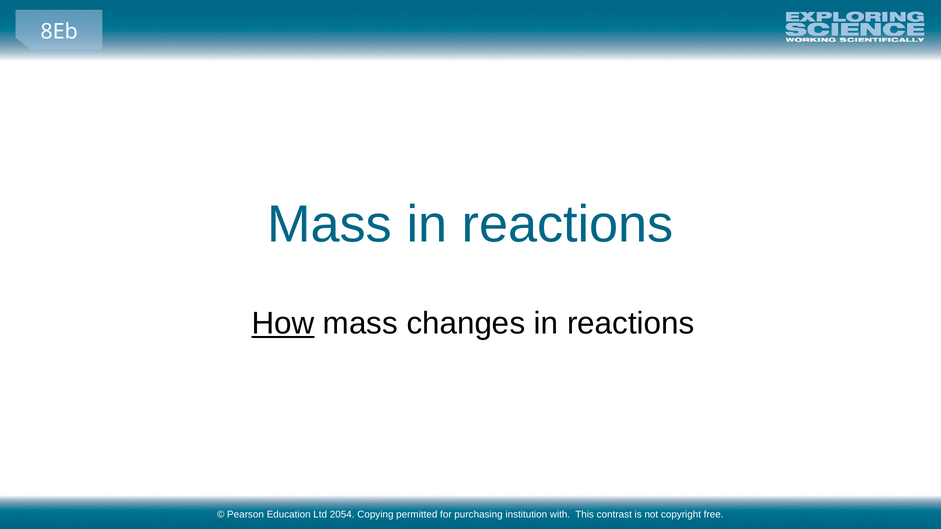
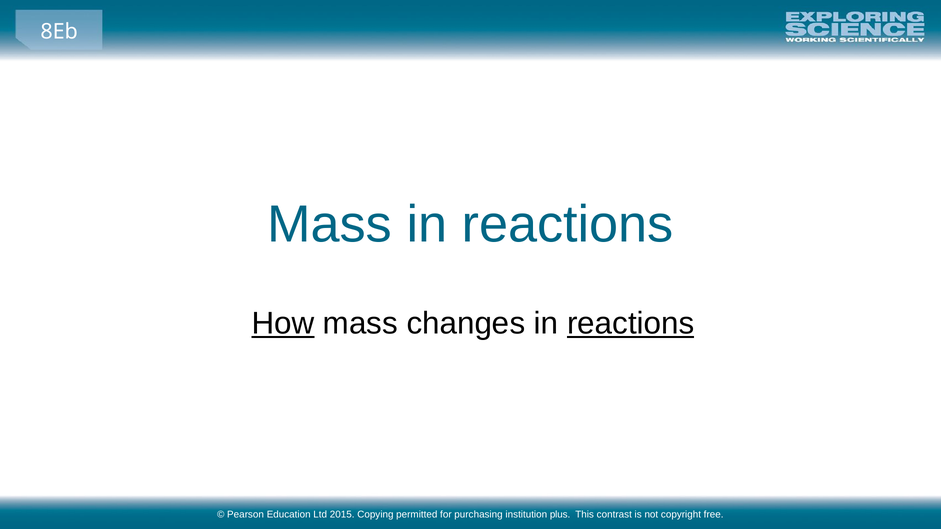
reactions underline: none -> present (631, 324)
2054: 2054 -> 2015 (342, 515)
with: with -> plus (560, 515)
